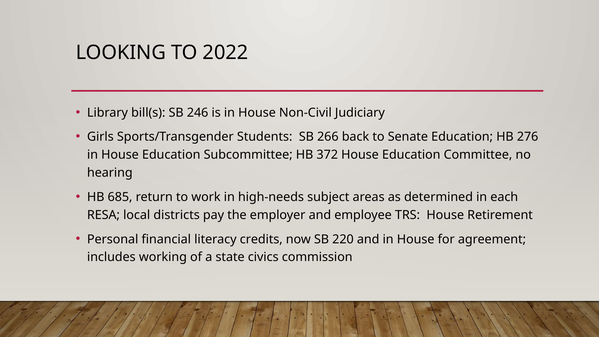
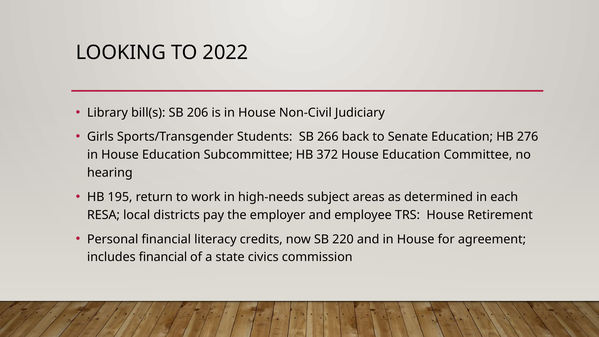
246: 246 -> 206 (198, 113)
685: 685 -> 195 (120, 197)
includes working: working -> financial (163, 257)
